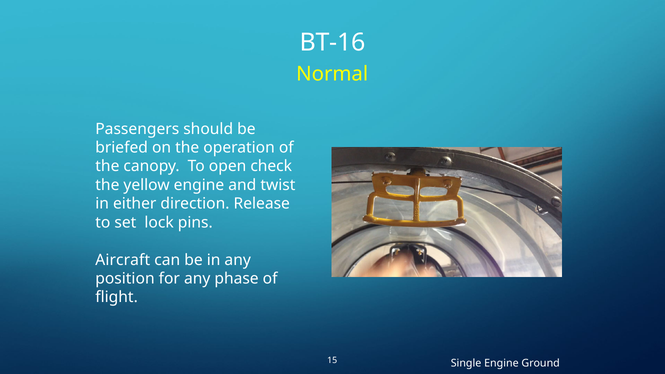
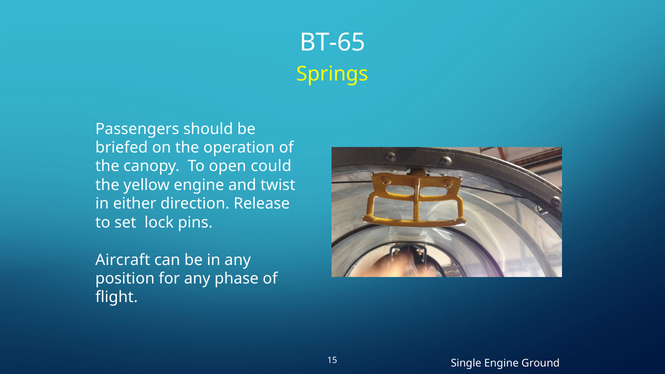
BT-16: BT-16 -> BT-65 (333, 42)
Normal: Normal -> Springs (332, 74)
check: check -> could (271, 166)
